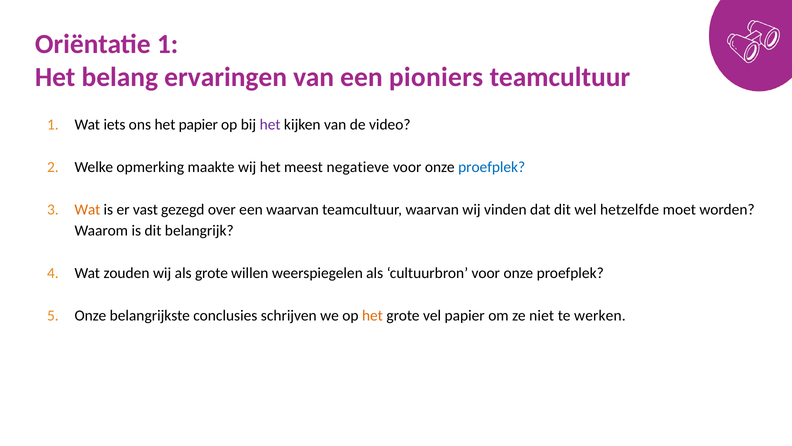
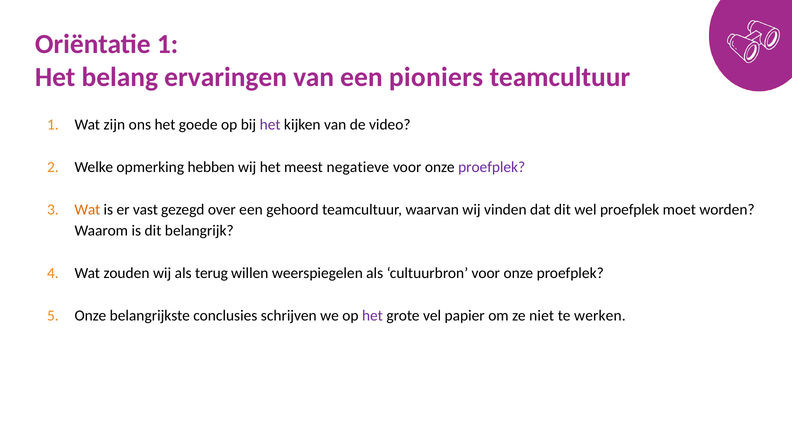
iets: iets -> zijn (114, 124)
het papier: papier -> goede (198, 124)
maakte: maakte -> hebben (211, 167)
proefplek colour: blue -> purple (492, 167)
een waarvan: waarvan -> gehoord (292, 209)
wel hetzelfde: hetzelfde -> proefplek (630, 209)
als grote: grote -> terug (211, 273)
het colour: orange -> purple (372, 315)
